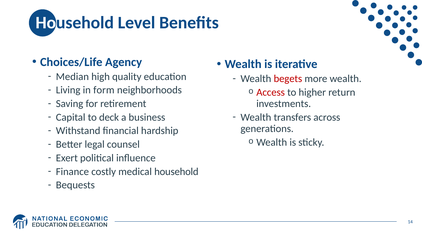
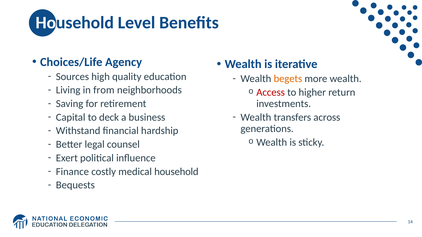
Median: Median -> Sources (72, 77)
begets colour: red -> orange (288, 79)
form: form -> from (104, 90)
